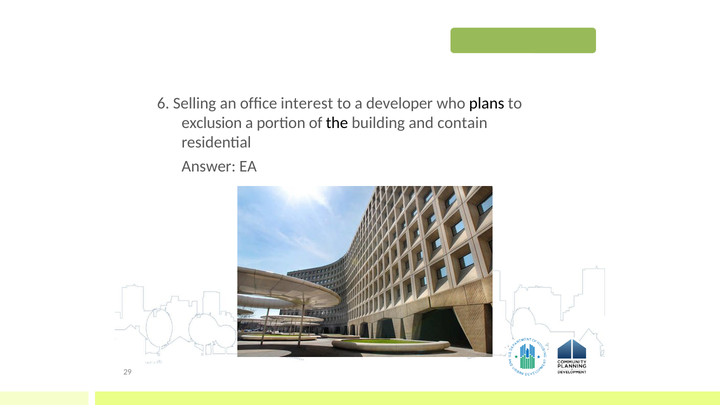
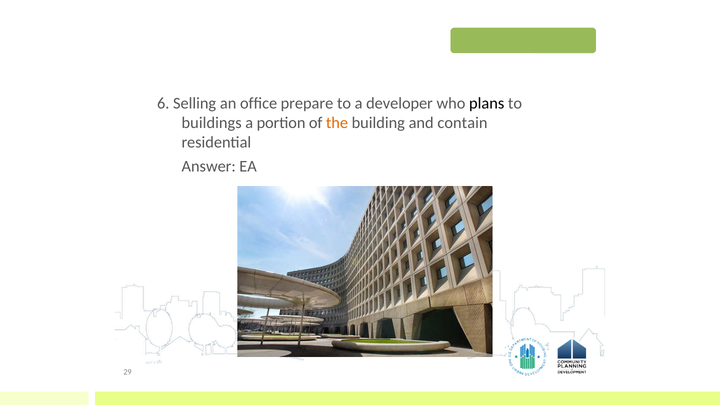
interest: interest -> prepare (307, 103)
exclusion: exclusion -> buildings (212, 123)
the colour: black -> orange (337, 123)
